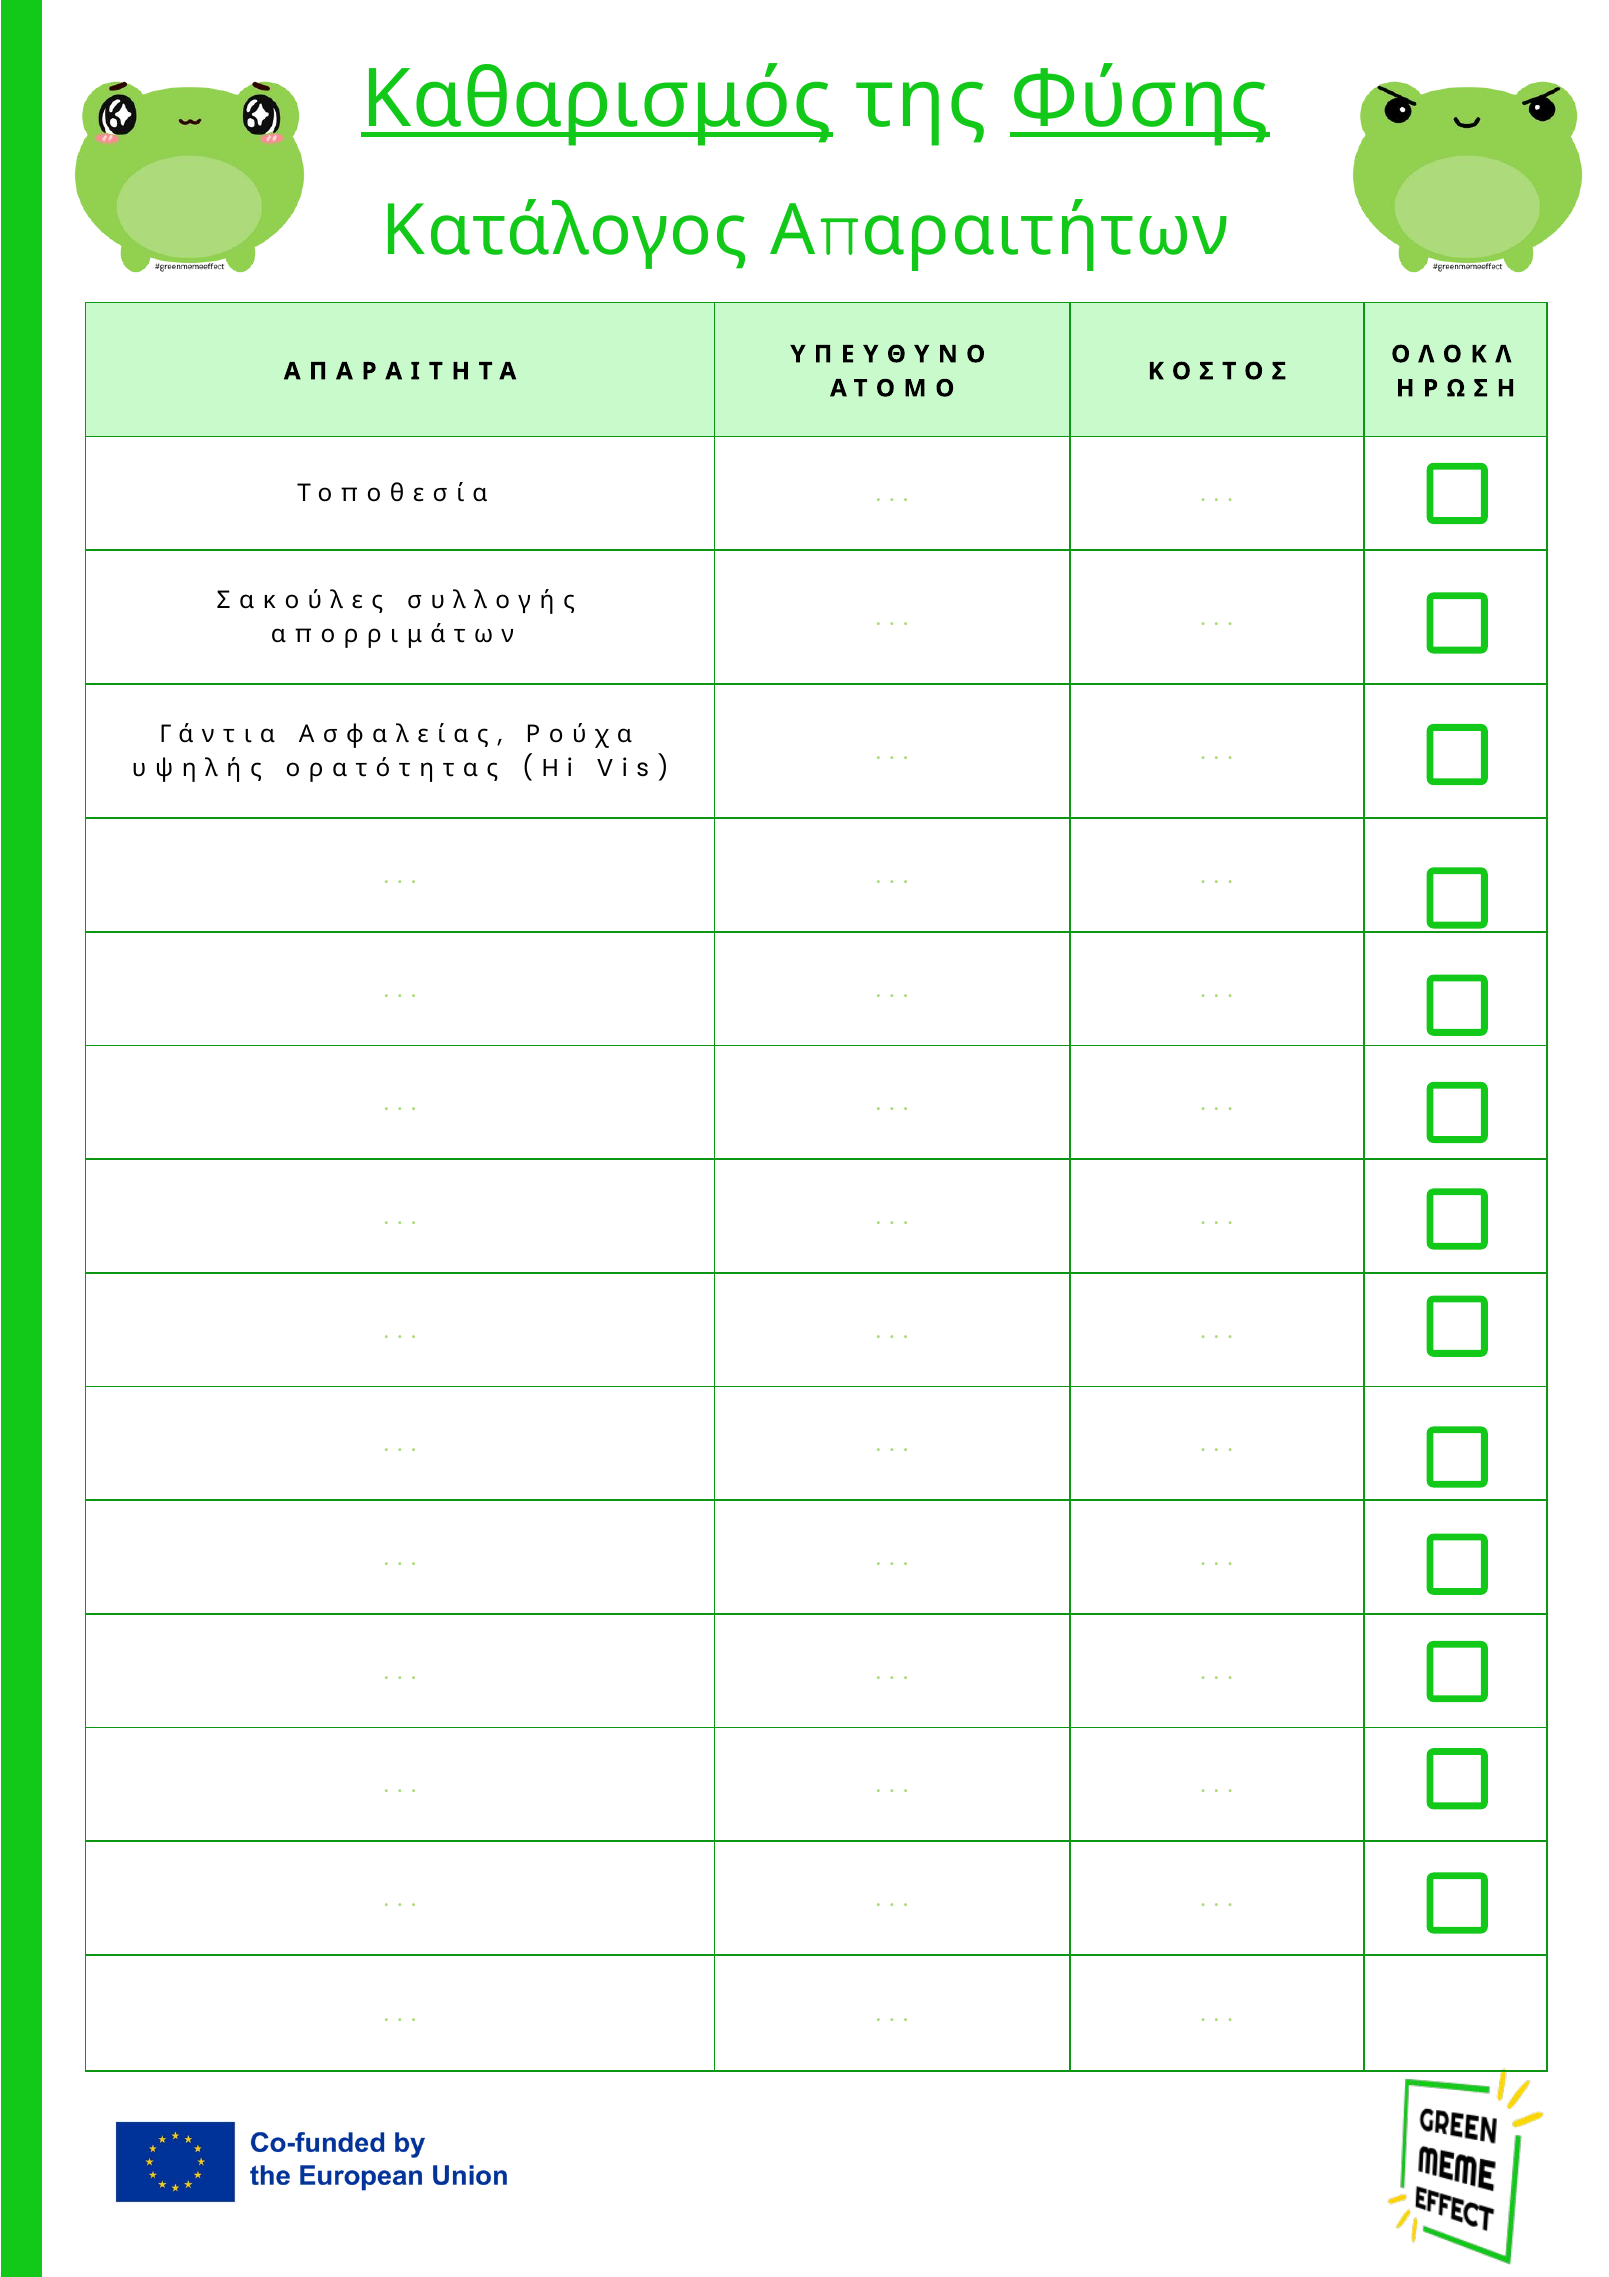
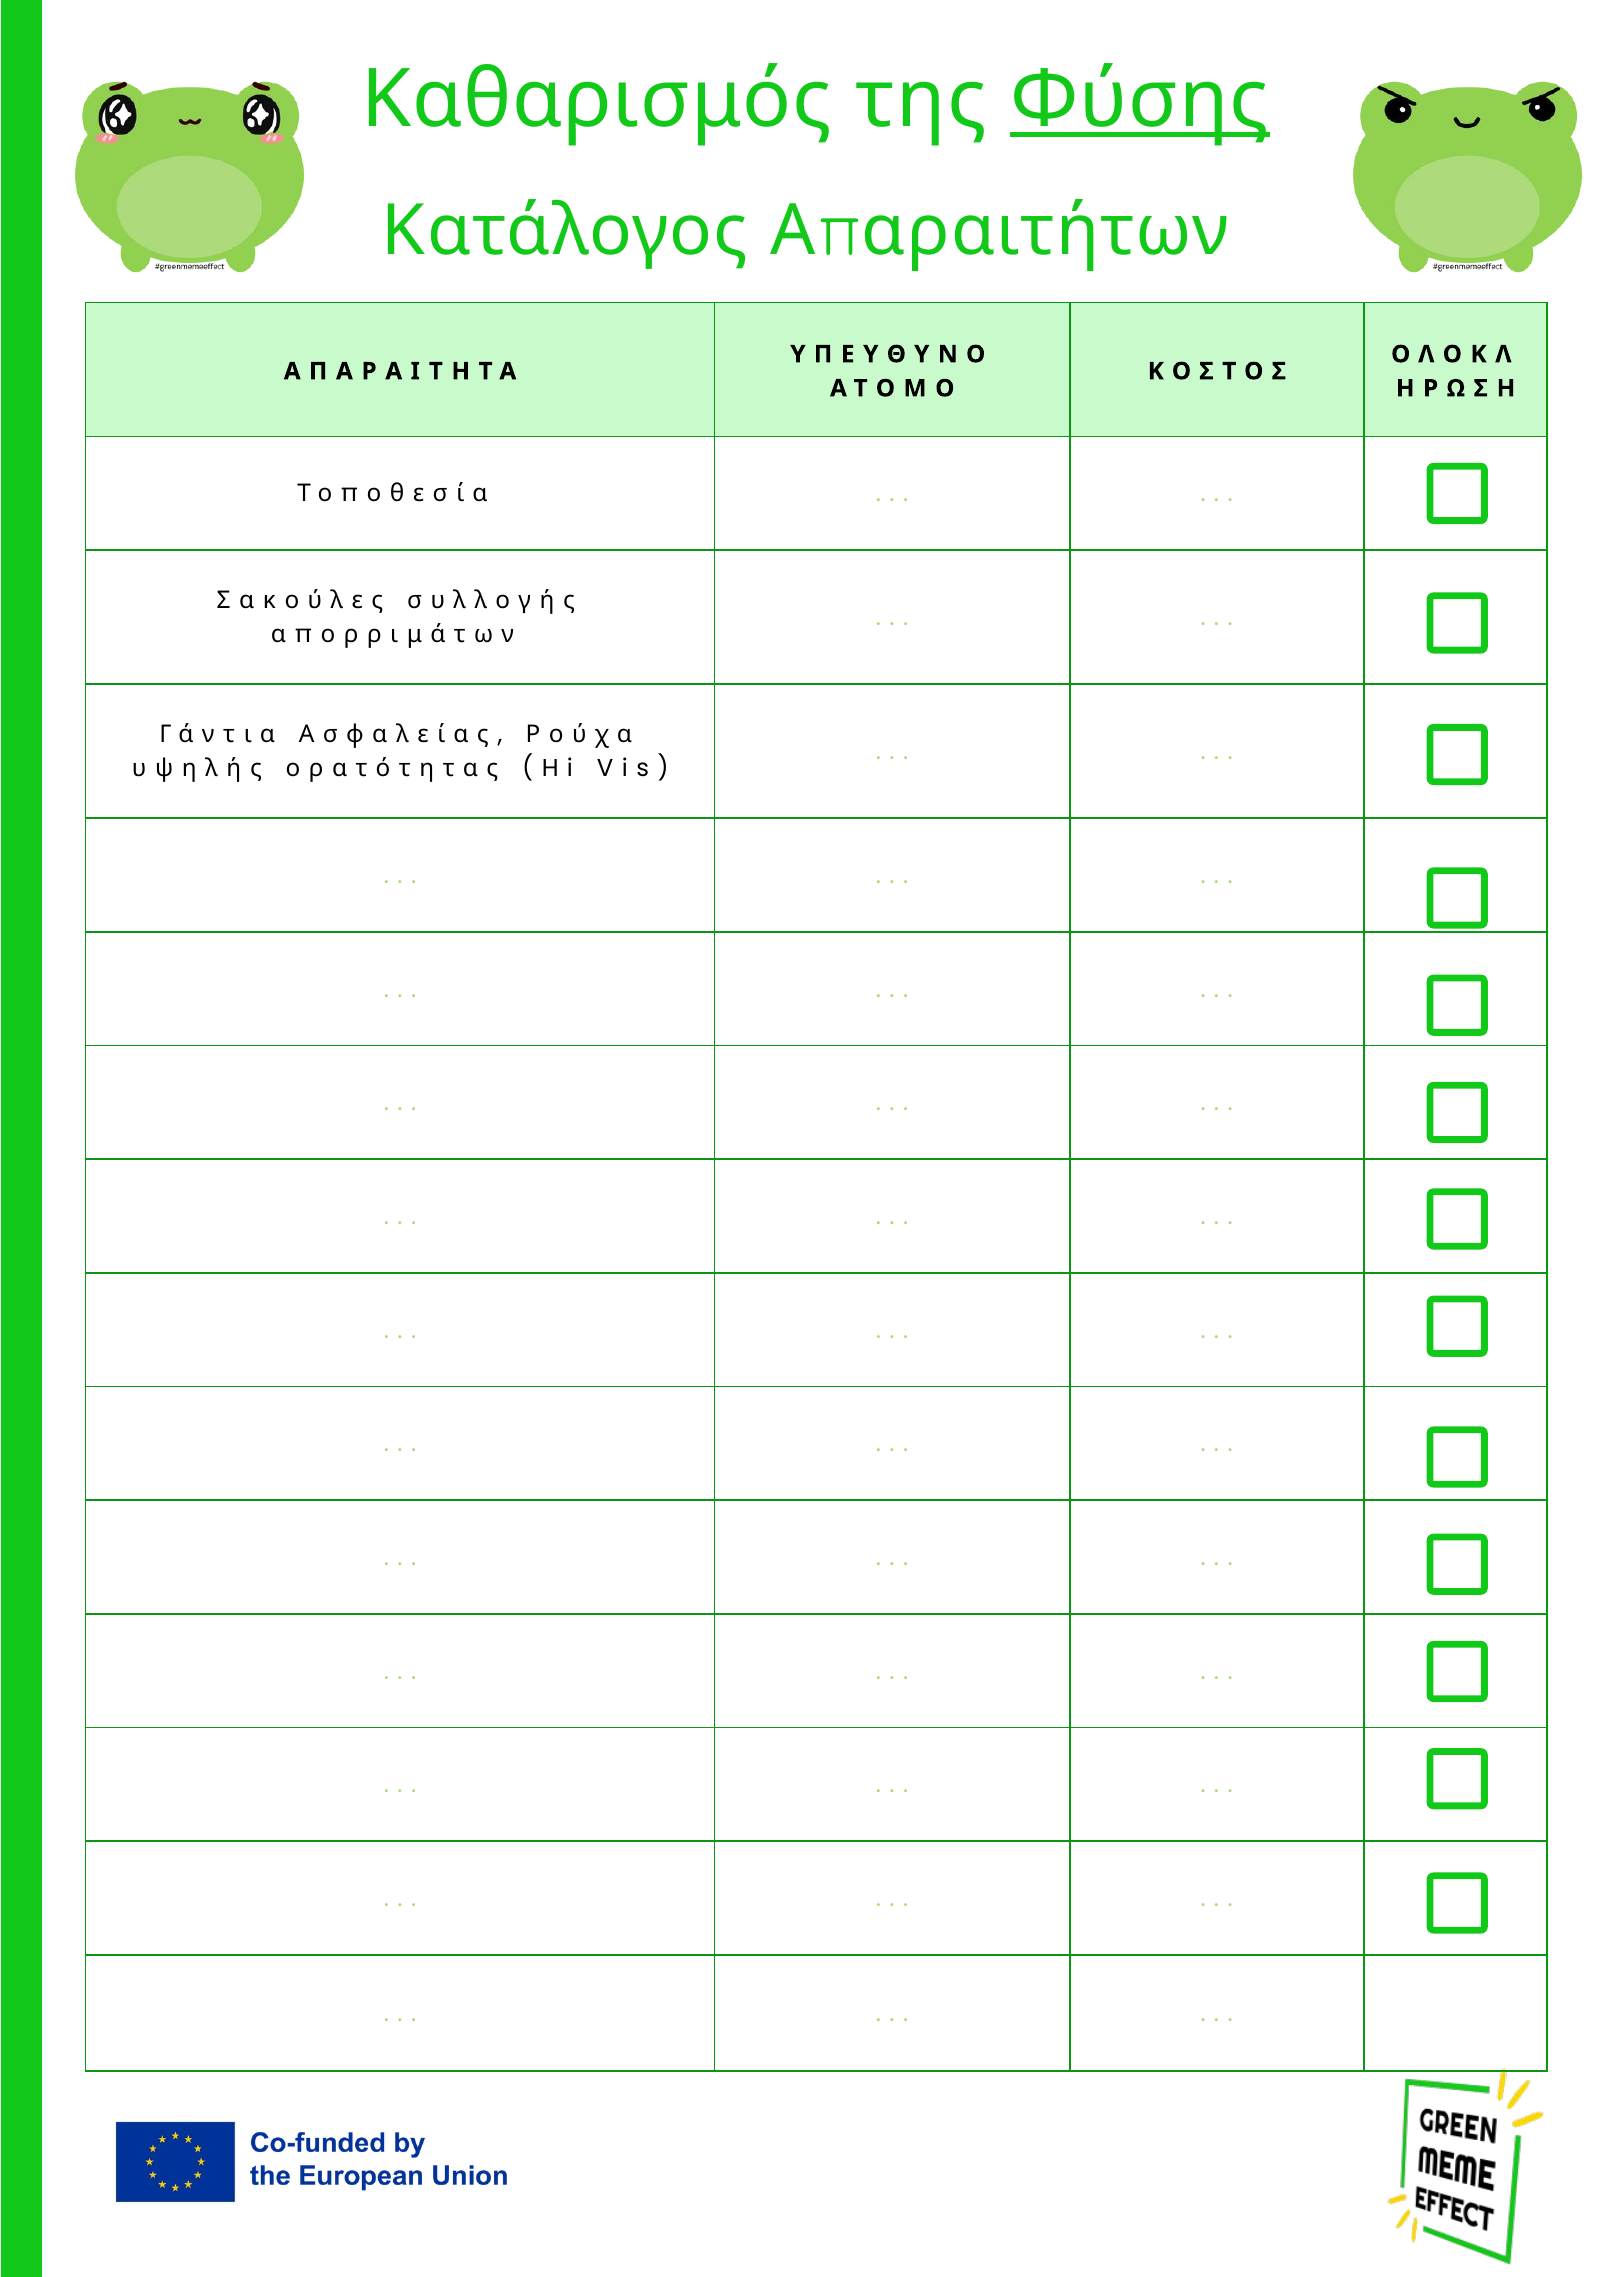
Καθαρισμός underline: present -> none (597, 100)
